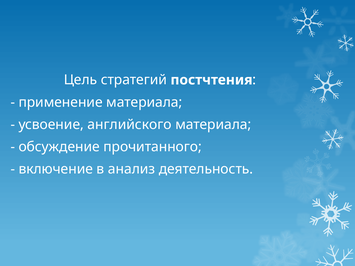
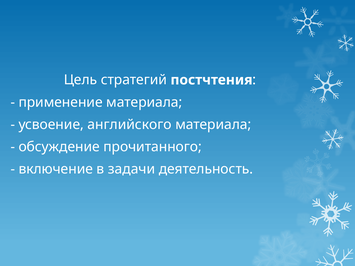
анализ: анализ -> задачи (132, 169)
